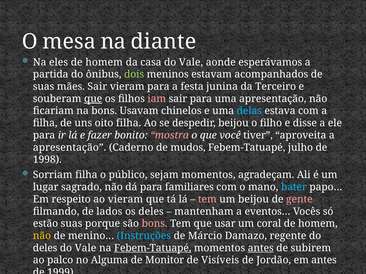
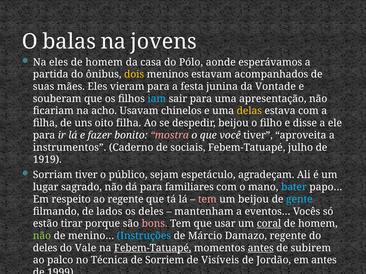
mesa: mesa -> balas (69, 42)
diante: diante -> jovens (164, 42)
casa do Vale: Vale -> Pólo (191, 62)
dois colour: light green -> yellow (134, 74)
mães Sair: Sair -> Eles (97, 87)
Terceiro: Terceiro -> Vontade (276, 87)
que underline: present -> none (93, 99)
iam colour: pink -> light blue (157, 99)
na bons: bons -> acho (104, 111)
delas colour: light blue -> yellow (249, 111)
apresentação: apresentação -> instrumentos (70, 148)
mudos: mudos -> sociais (188, 148)
1998: 1998 -> 1919 (47, 160)
Sorriam filha: filha -> tiver (86, 175)
sejam momentos: momentos -> espetáculo (208, 175)
ao vieram: vieram -> regente (126, 200)
gente colour: pink -> light blue (299, 200)
estão suas: suas -> tirar (72, 224)
coral underline: none -> present (269, 224)
não colour: yellow -> light green (42, 236)
Alguma: Alguma -> Técnica (110, 261)
Monitor: Monitor -> Sorriem (165, 261)
